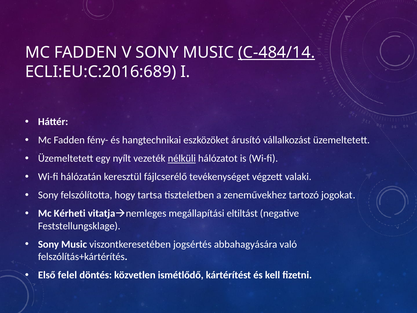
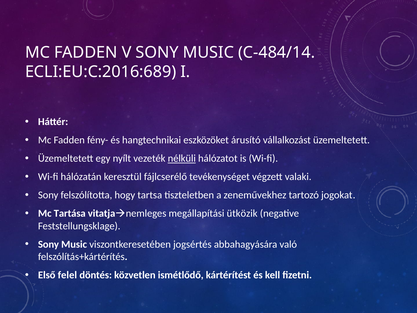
C‑484/14 underline: present -> none (277, 52)
Kérheti: Kérheti -> Tartása (70, 213)
eltiltást: eltiltást -> ütközik (242, 213)
